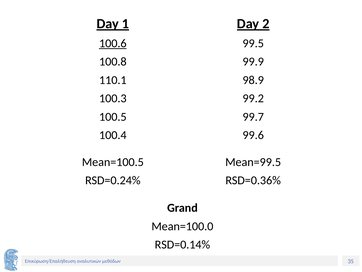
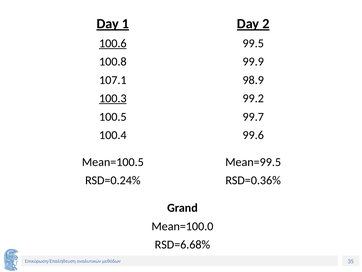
110.1: 110.1 -> 107.1 (113, 80)
100.3 underline: none -> present (113, 98)
RSD=0.14%: RSD=0.14% -> RSD=6.68% (182, 244)
